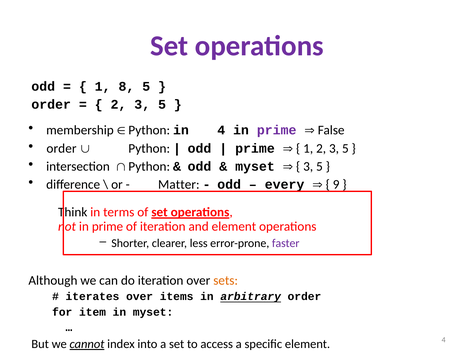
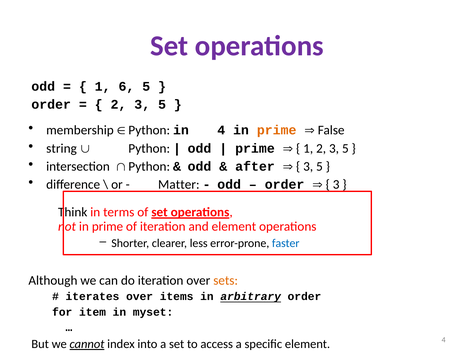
8: 8 -> 6 (126, 86)
prime colour: purple -> orange (277, 130)
order: order -> string (62, 148)
myset: myset -> after (255, 166)
every: every -> order (285, 184)
9: 9 -> 3 (336, 184)
faster colour: purple -> blue (286, 243)
